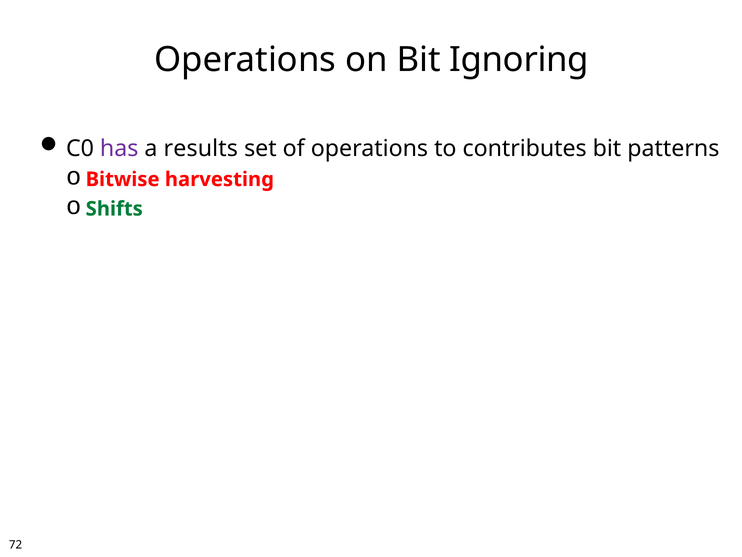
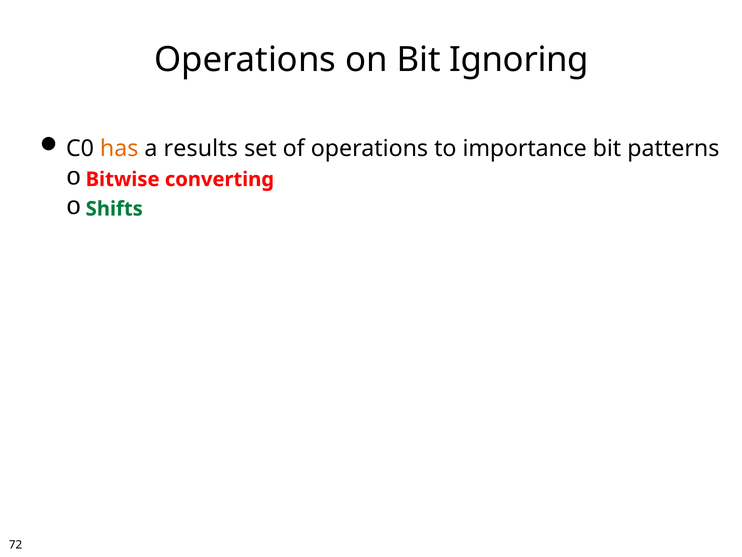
has colour: purple -> orange (119, 148)
contributes: contributes -> importance (525, 148)
harvesting: harvesting -> converting (219, 179)
